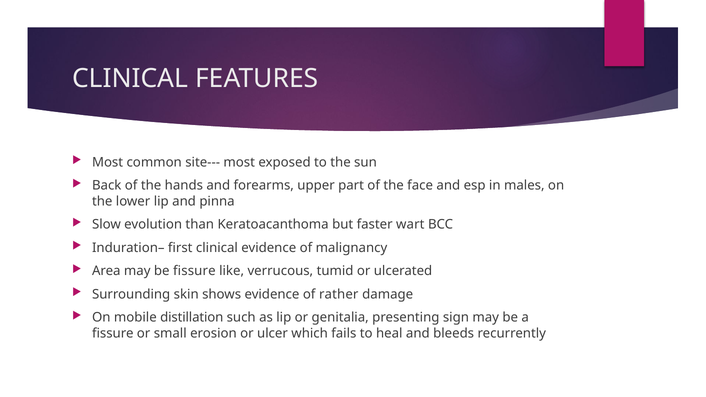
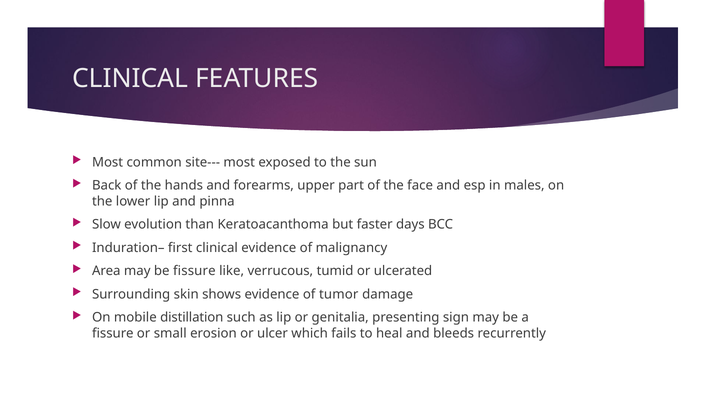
wart: wart -> days (410, 225)
rather: rather -> tumor (339, 294)
